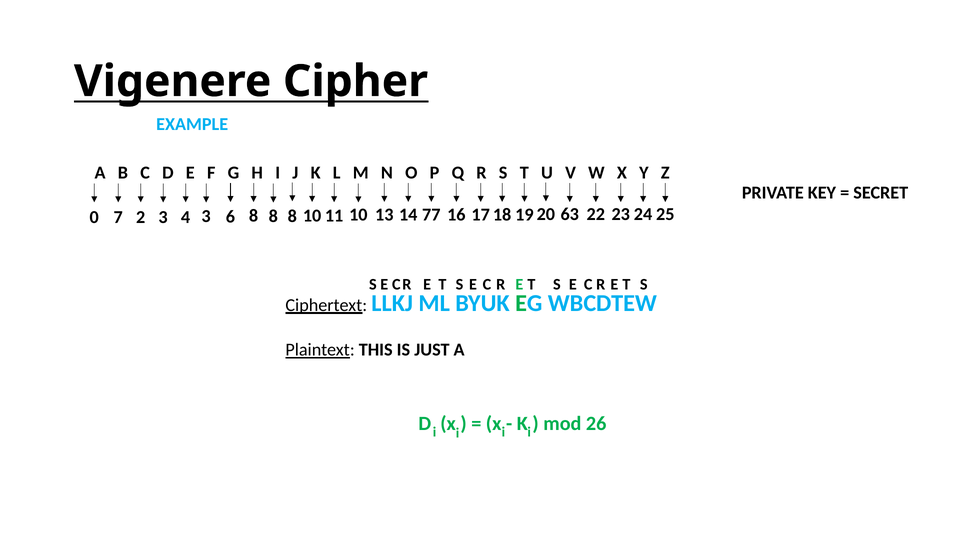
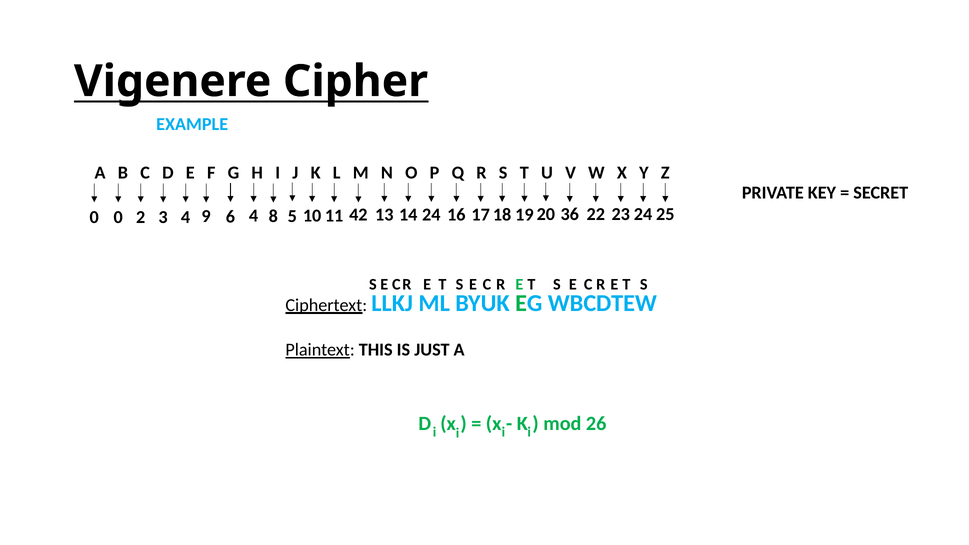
0 7: 7 -> 0 (118, 217)
4 3: 3 -> 9 (206, 216)
6 8: 8 -> 4 (254, 216)
8: 8 -> 5 (292, 216)
10: 10 -> 42 (358, 215)
77: 77 -> 24 (431, 215)
63: 63 -> 36 (570, 214)
